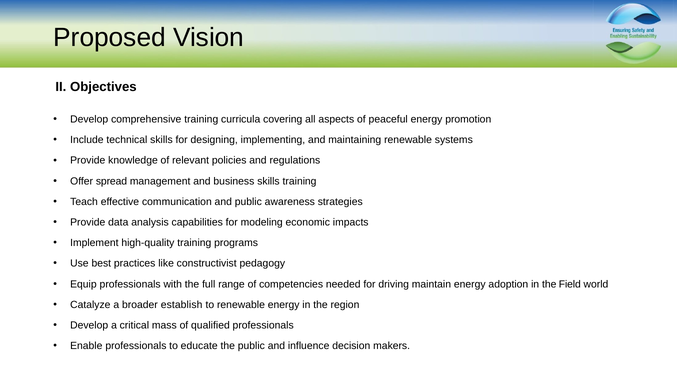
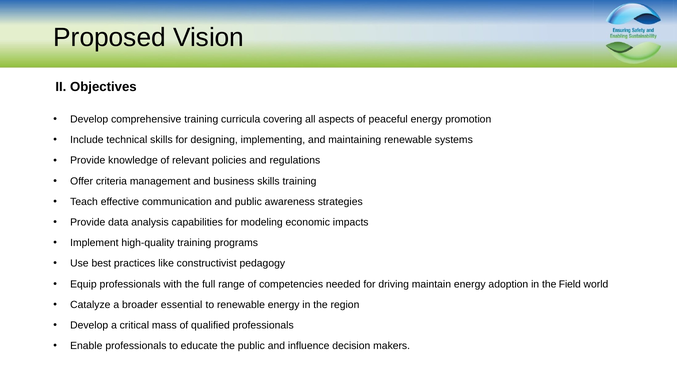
spread: spread -> criteria (111, 181)
establish: establish -> essential (182, 305)
